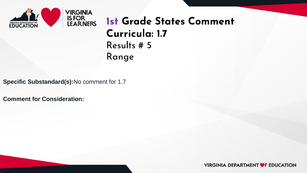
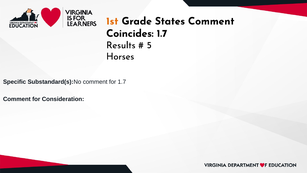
1st colour: purple -> orange (112, 21)
Curricula: Curricula -> Coincides (130, 33)
Range: Range -> Horses (120, 56)
